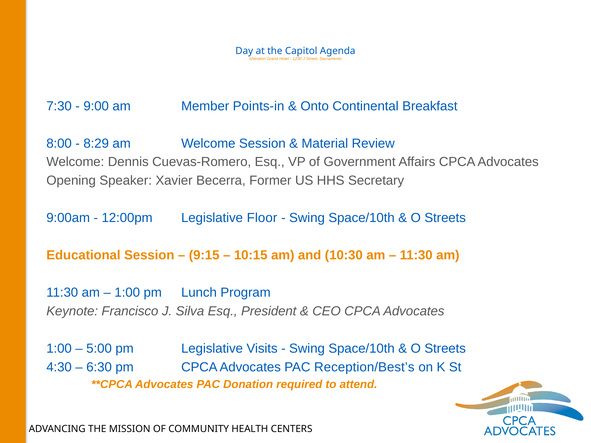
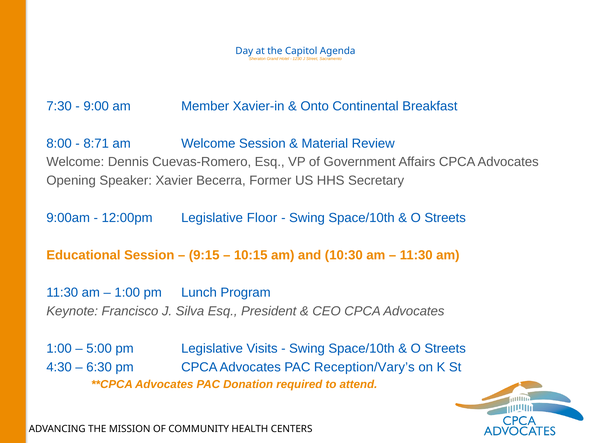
Points-in: Points-in -> Xavier-in (259, 106)
8:29: 8:29 -> 8:71 (96, 144)
Reception/Best’s: Reception/Best’s -> Reception/Vary’s (364, 367)
